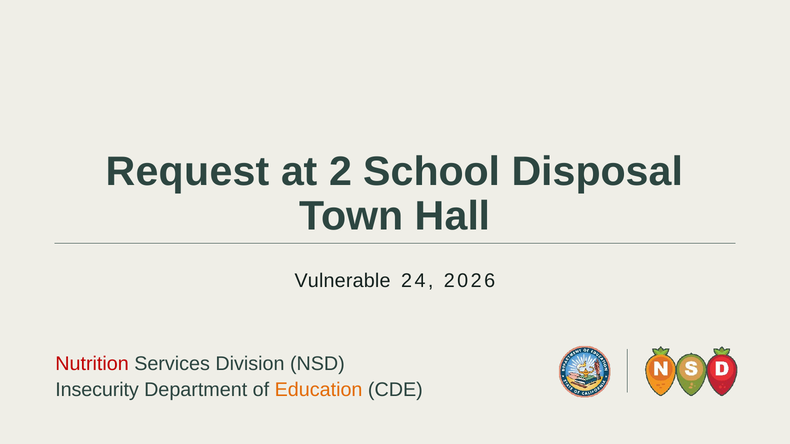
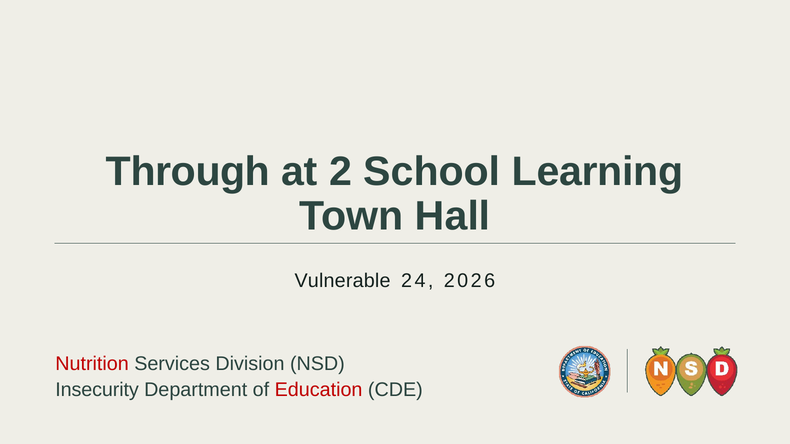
Request: Request -> Through (188, 172)
Disposal: Disposal -> Learning (598, 172)
Education colour: orange -> red (319, 390)
